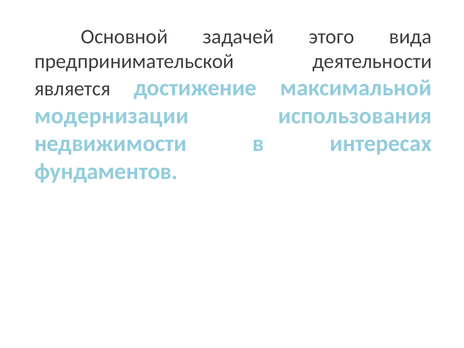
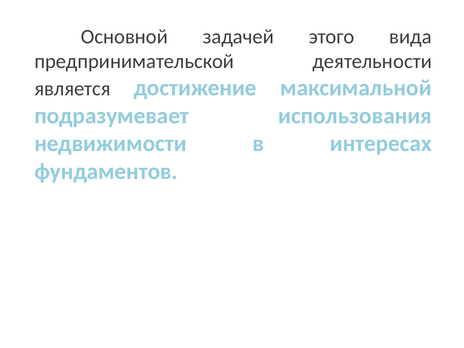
модернизации: модернизации -> подразумевает (112, 116)
